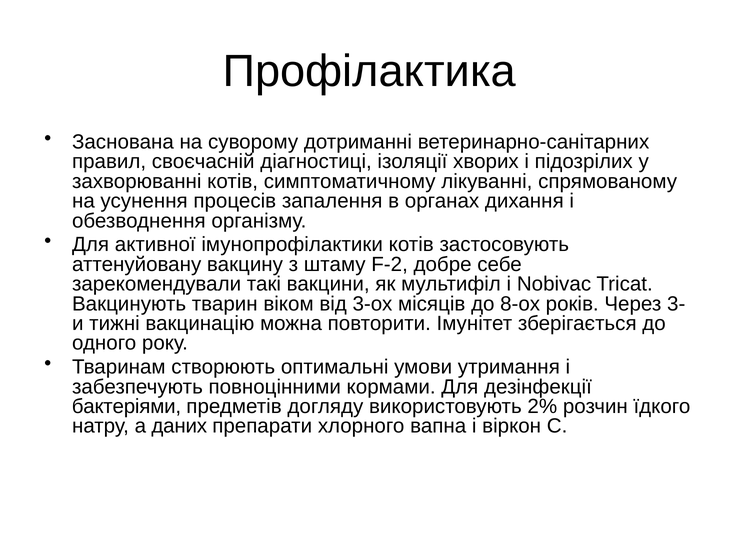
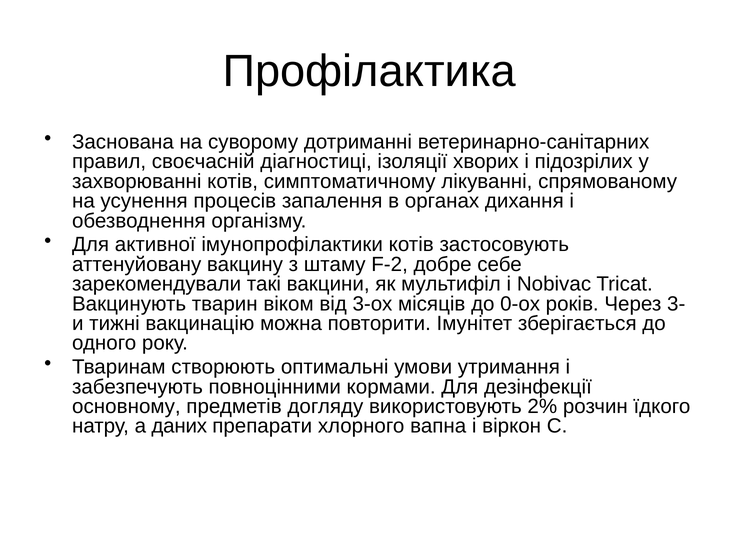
8-ох: 8-ох -> 0-ох (520, 304)
бактеріями: бактеріями -> основному (126, 407)
